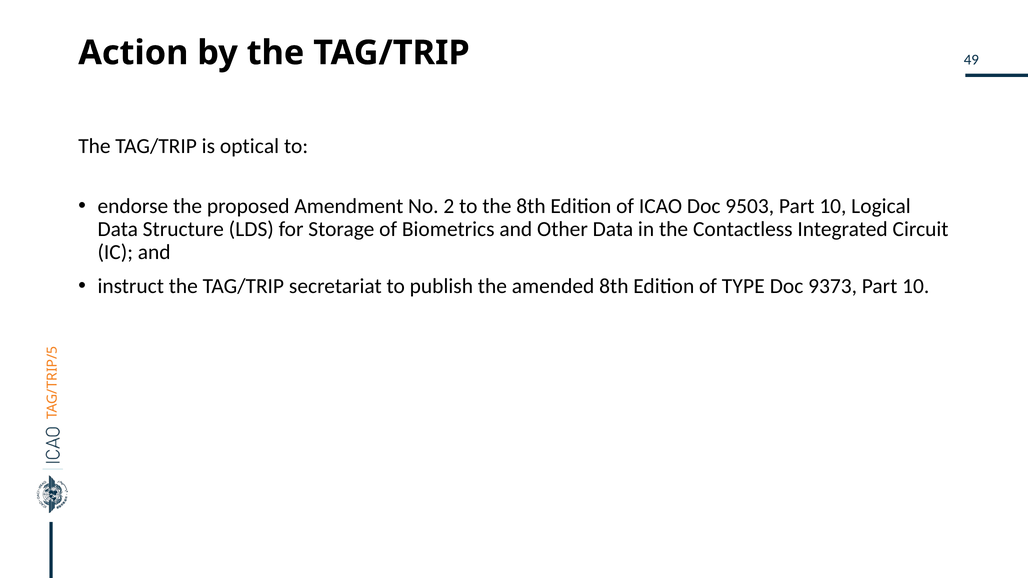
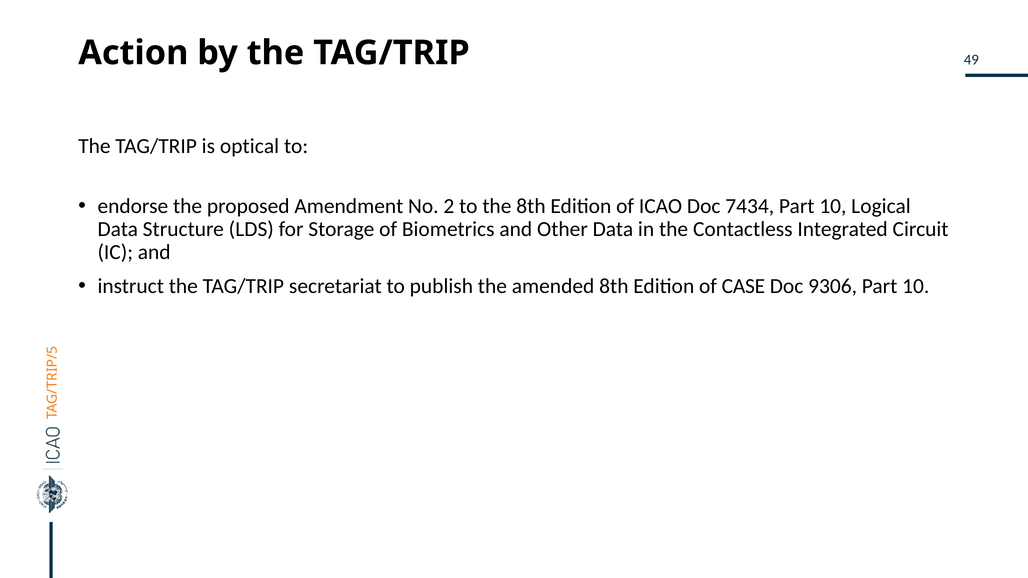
9503: 9503 -> 7434 (750, 206)
TYPE: TYPE -> CASE (743, 286)
9373: 9373 -> 9306 (833, 286)
